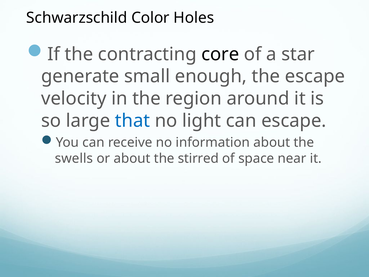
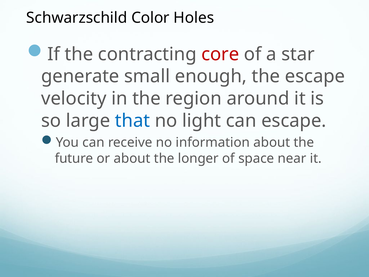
core colour: black -> red (220, 54)
swells: swells -> future (74, 158)
stirred: stirred -> longer (198, 158)
